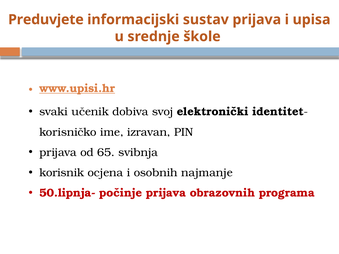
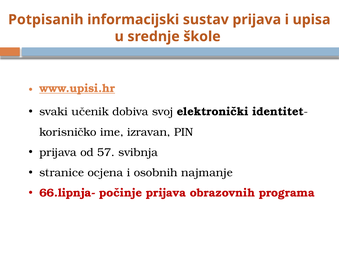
Preduvjete: Preduvjete -> Potpisanih (46, 20)
65: 65 -> 57 (106, 153)
korisnik: korisnik -> stranice (62, 173)
50.lipnja-: 50.lipnja- -> 66.lipnja- (67, 193)
